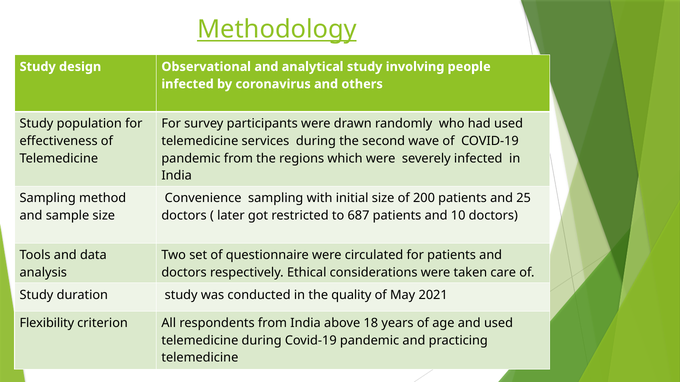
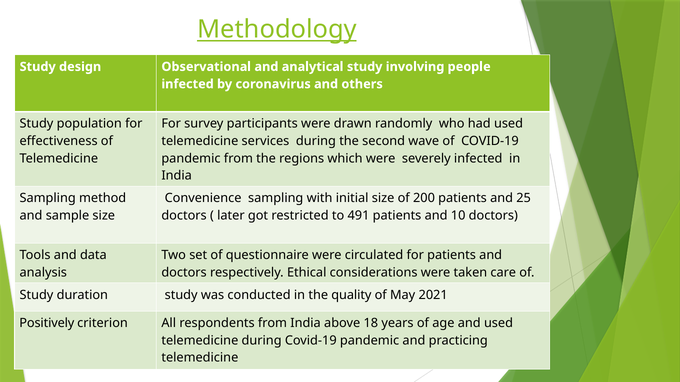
687: 687 -> 491 (359, 216)
Flexibility: Flexibility -> Positively (47, 323)
